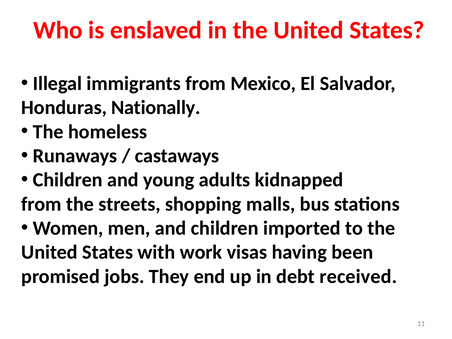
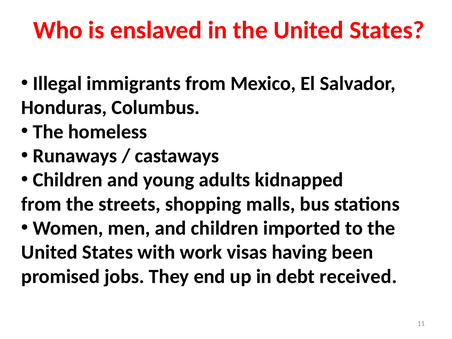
Nationally: Nationally -> Columbus (156, 108)
